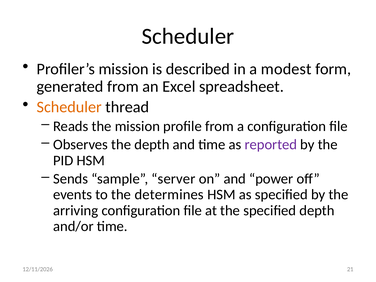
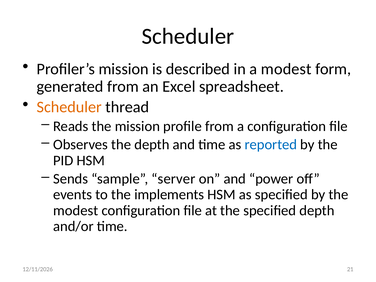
reported colour: purple -> blue (271, 145)
determines: determines -> implements (169, 195)
arriving: arriving -> modest (76, 210)
